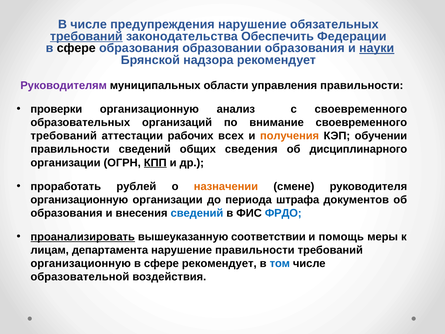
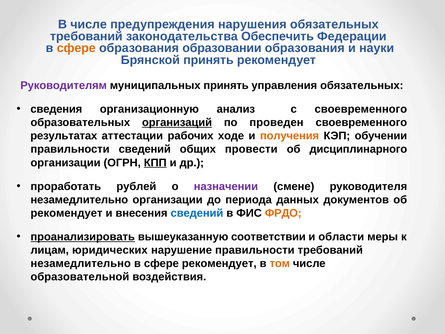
предупреждения нарушение: нарушение -> нарушения (252, 24)
требований underline: present -> none (86, 36)
сфере colour: black -> orange (76, 48)
науки underline: present -> none (377, 48)
Брянской надзора: надзора -> принять (208, 60)
муниципальных области: области -> принять (226, 85)
управления правильности: правильности -> обязательных (362, 85)
проверки: проверки -> сведения (56, 109)
организаций underline: none -> present (177, 122)
внимание: внимание -> проведен (277, 122)
требований: требований -> результатах (64, 136)
всех: всех -> ходе (231, 136)
сведения: сведения -> провести (251, 149)
назначении colour: orange -> purple (226, 186)
организационную: организационную -> незамедлительно (79, 200)
штрафа: штрафа -> данных (298, 200)
образования: образования -> рекомендует (67, 213)
ФРДО colour: blue -> orange (283, 213)
помощь: помощь -> области (341, 237)
департамента: департамента -> юридических (110, 250)
организационную: организационную -> незамедлительно (81, 263)
том colour: blue -> orange (280, 263)
